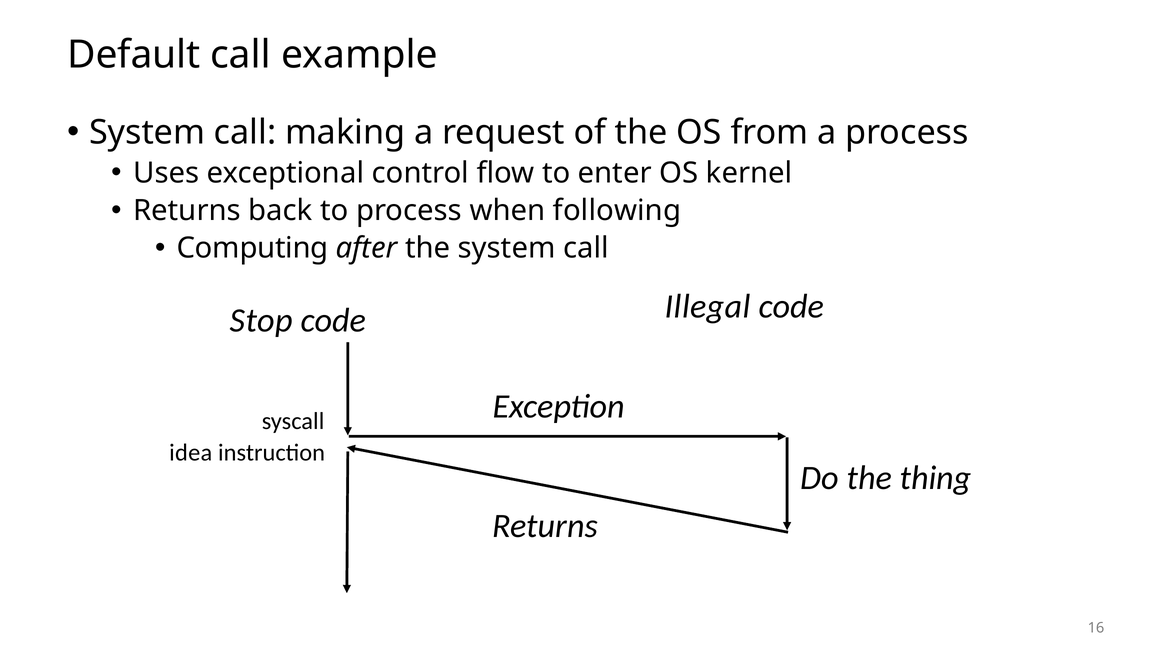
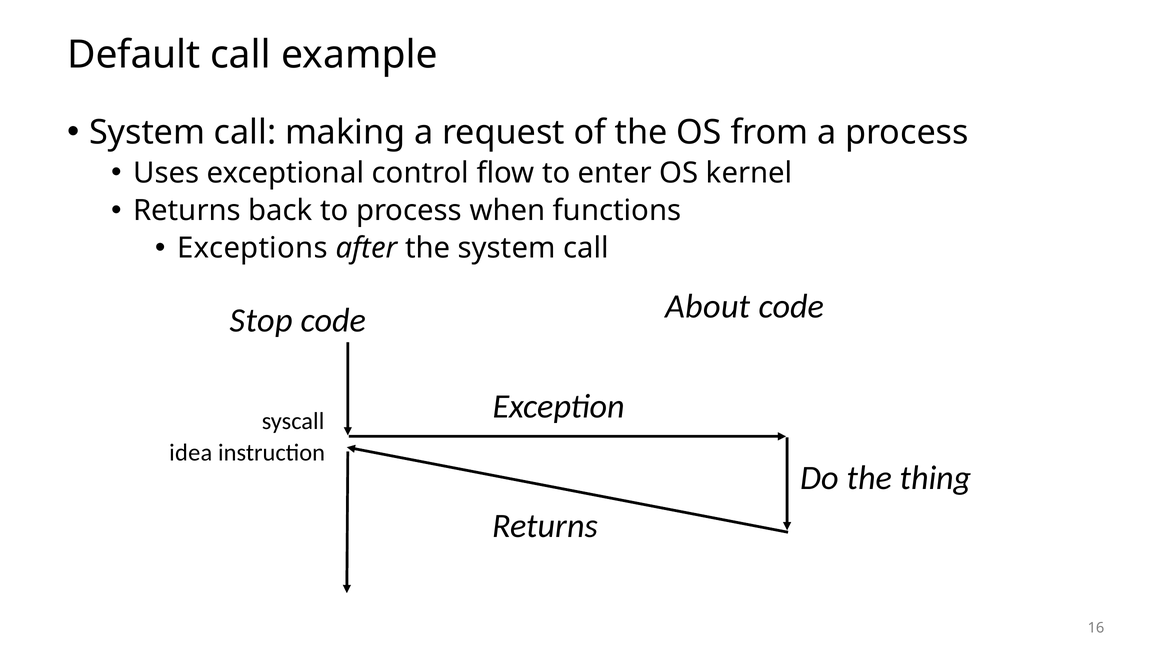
following: following -> functions (617, 211)
Computing: Computing -> Exceptions (252, 248)
Illegal: Illegal -> About (708, 307)
